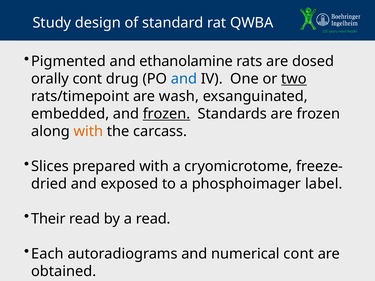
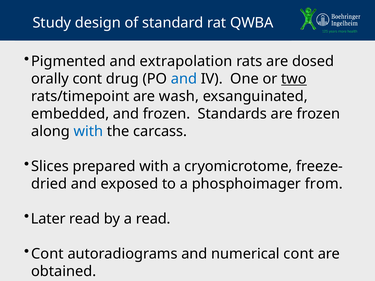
ethanolamine: ethanolamine -> extrapolation (186, 61)
frozen underline: present -> none (167, 114)
with colour: orange -> blue (88, 131)
label: label -> from (324, 184)
Their: Their -> Later (48, 219)
Each: Each -> Cont (47, 254)
